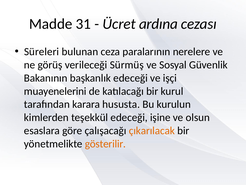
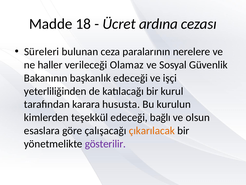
31: 31 -> 18 (83, 24)
görüş: görüş -> haller (50, 65)
Sürmüş: Sürmüş -> Olamaz (127, 65)
muayenelerini: muayenelerini -> yeterliliğinden (55, 91)
işine: işine -> bağlı (160, 117)
gösterilir colour: orange -> purple (105, 143)
